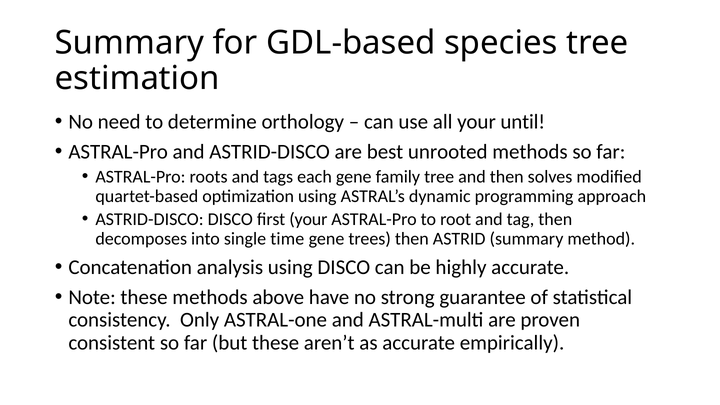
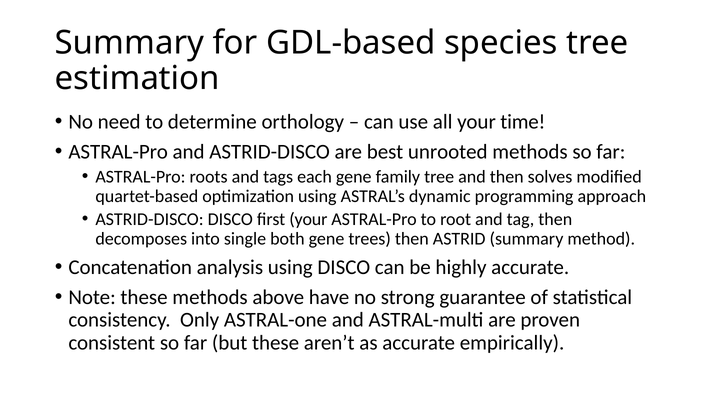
until: until -> time (523, 122)
time: time -> both (287, 239)
